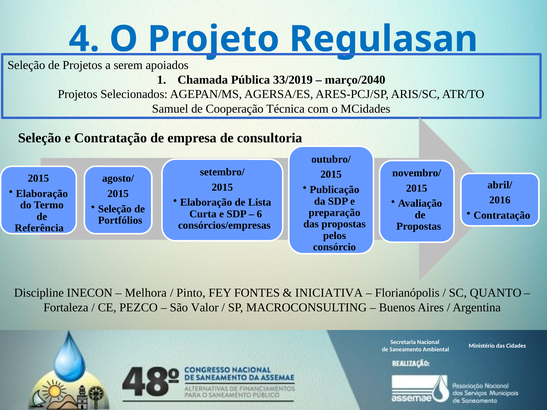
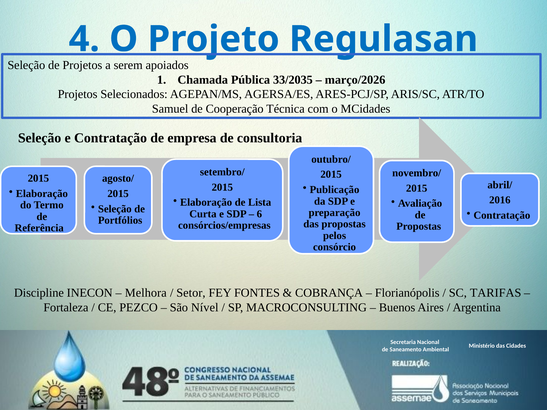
33/2019: 33/2019 -> 33/2035 (293, 80)
março/2040: março/2040 -> março/2026 (355, 80)
Pinto: Pinto -> Setor (191, 293)
INICIATIVA: INICIATIVA -> COBRANÇA (329, 293)
QUANTO: QUANTO -> TARIFAS (496, 293)
Valor: Valor -> Nível (205, 308)
